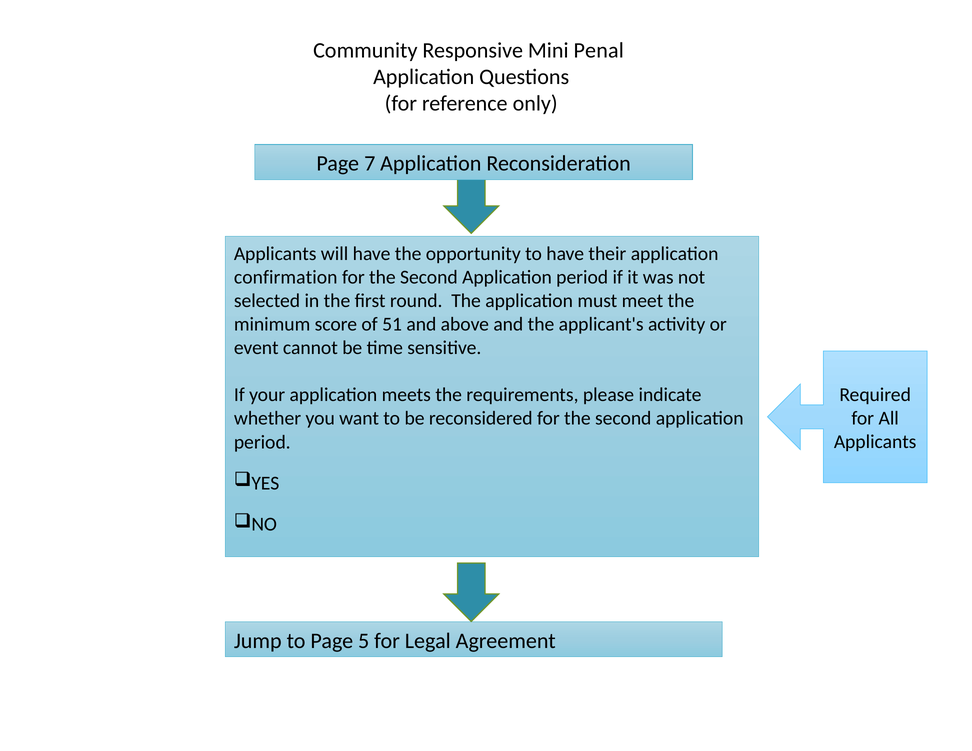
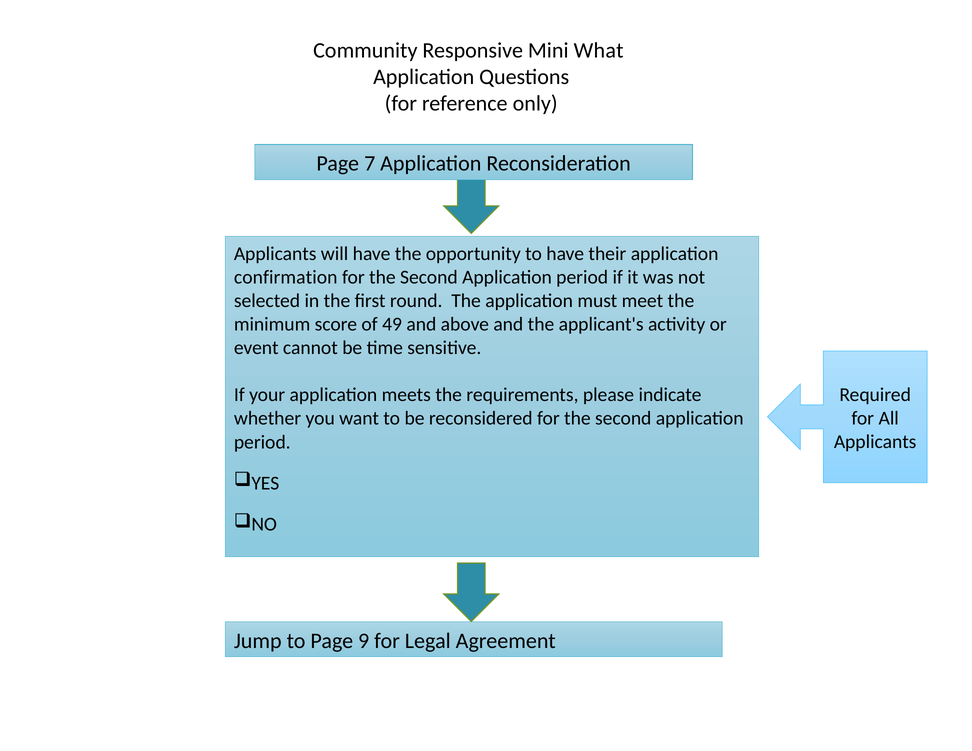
Penal: Penal -> What (599, 50)
51: 51 -> 49 (392, 324)
5: 5 -> 9 (364, 641)
